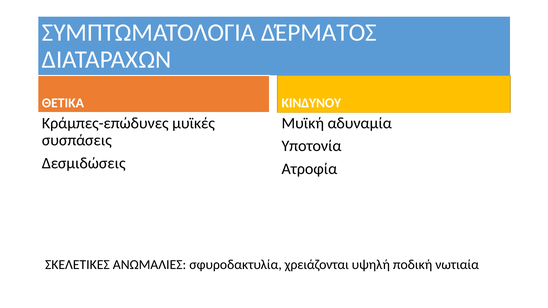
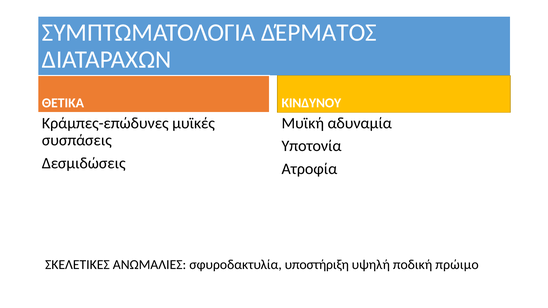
χρειάζονται: χρειάζονται -> υποστήριξη (317, 265)
νωτιαία: νωτιαία -> πρώιμο (457, 265)
